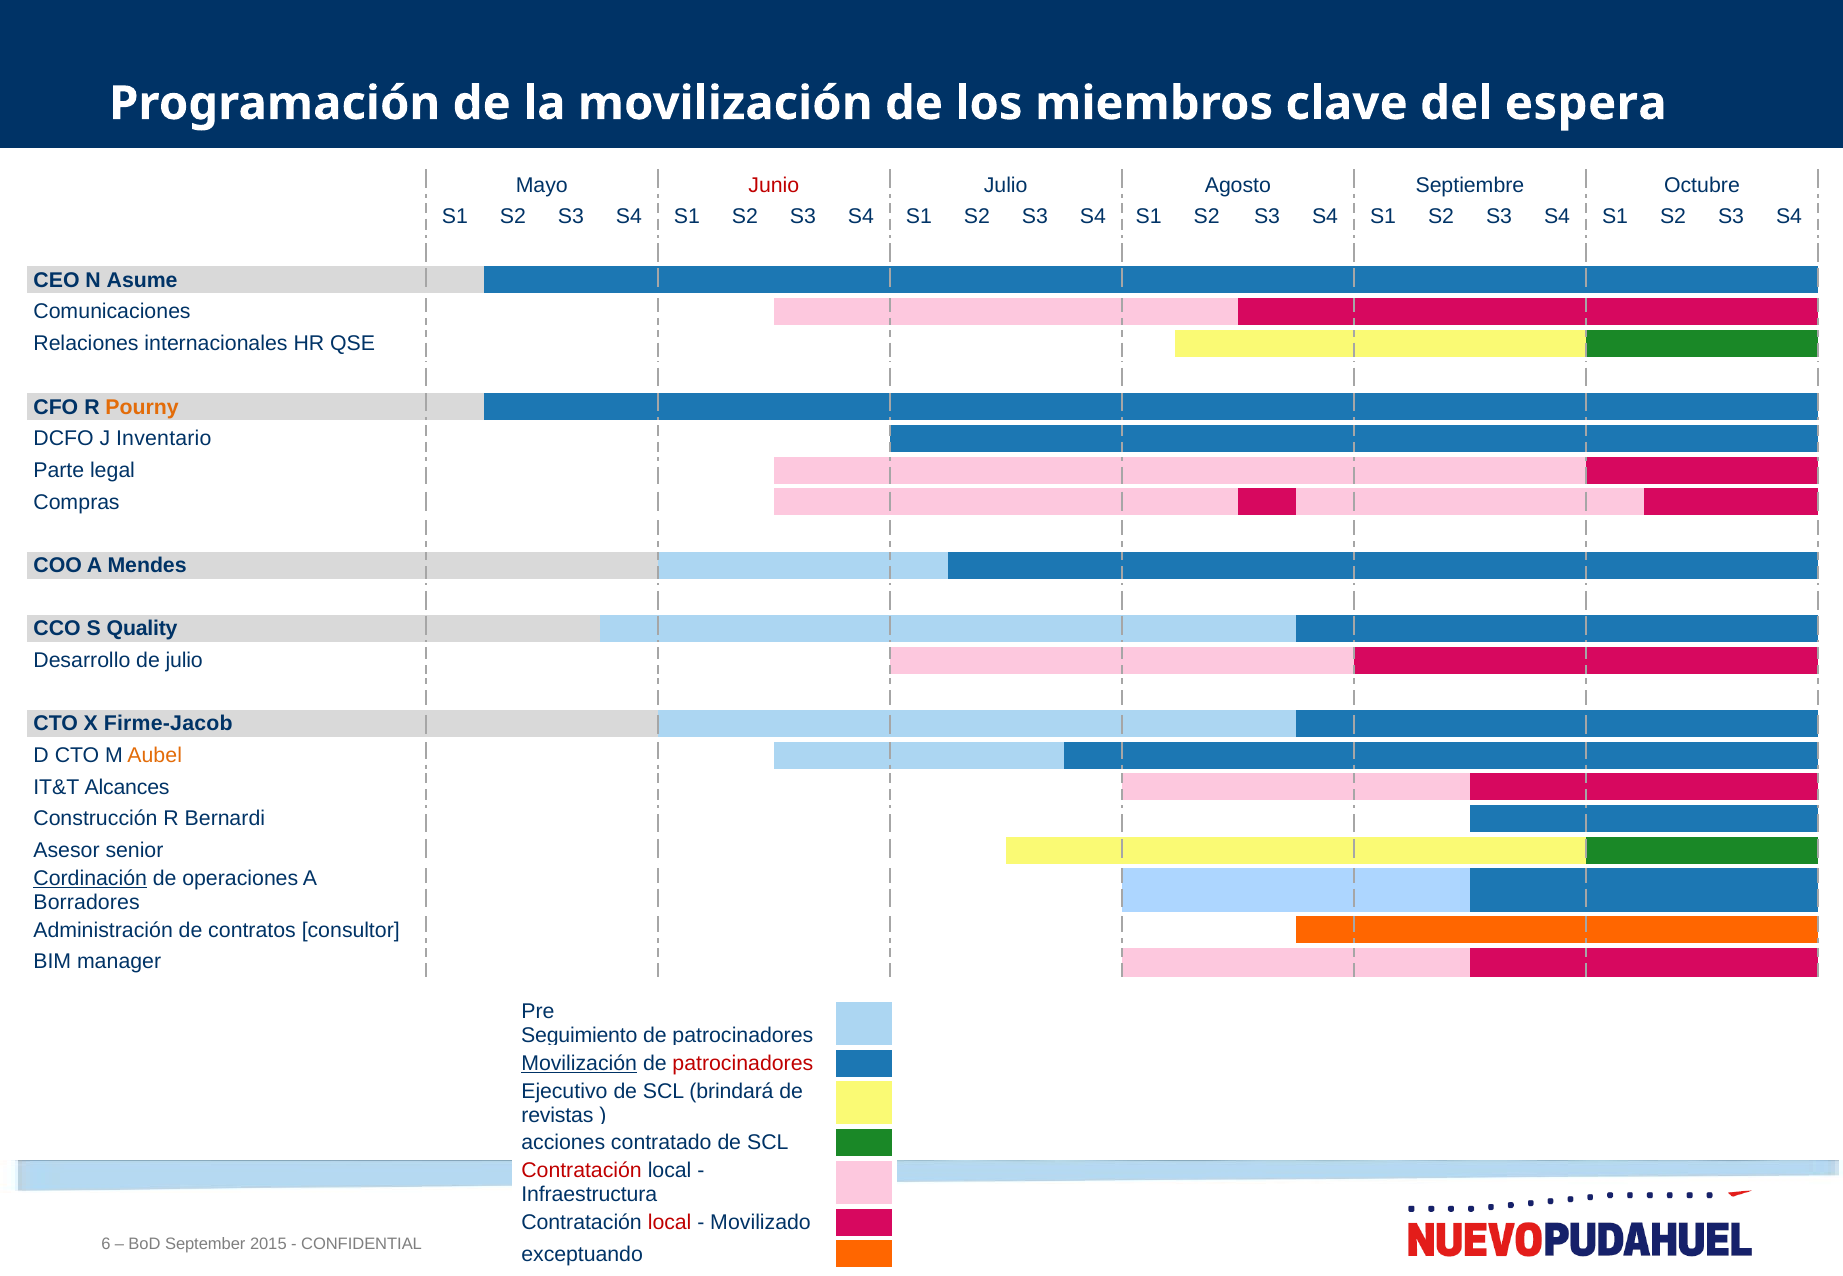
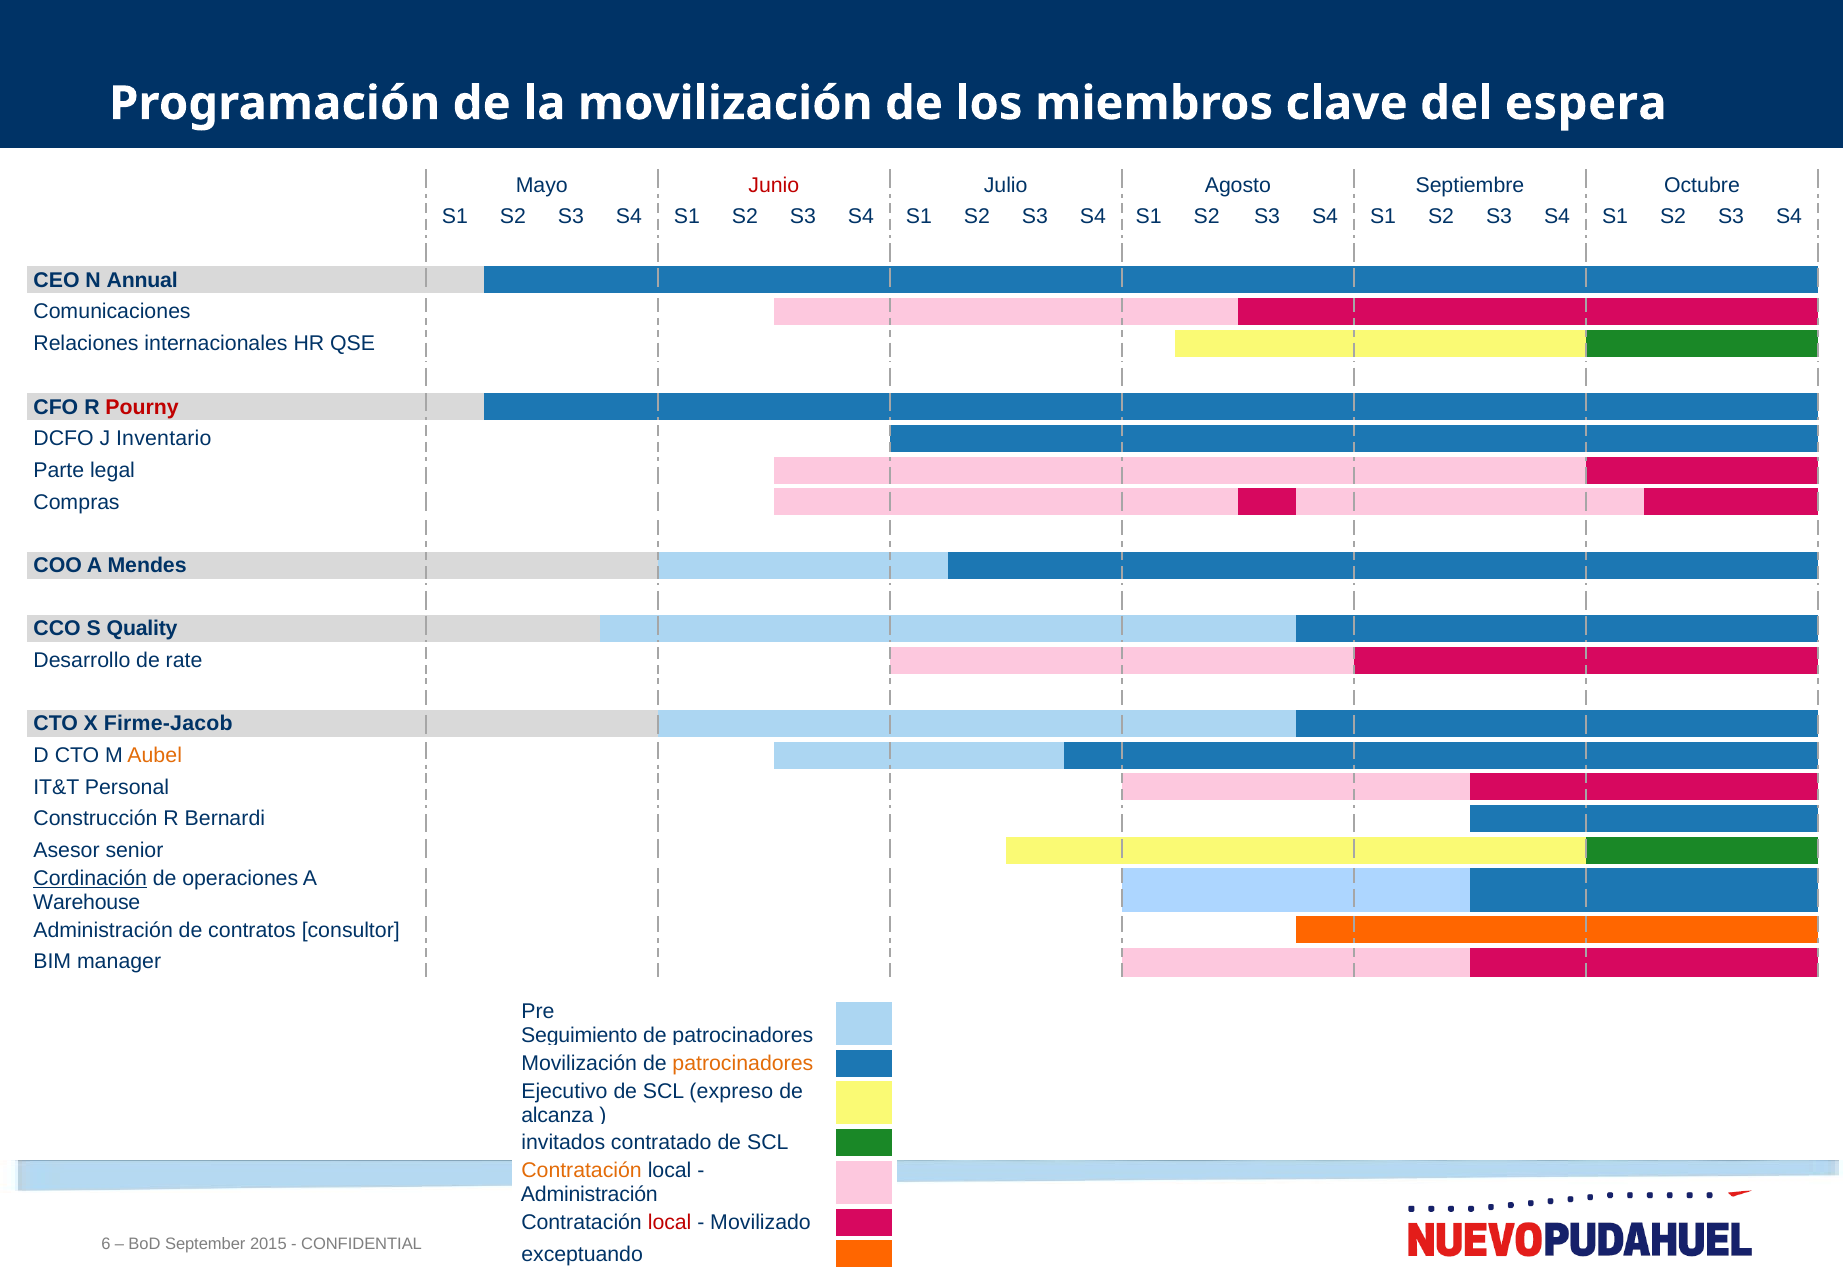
Asume: Asume -> Annual (142, 280)
Pourny colour: orange -> red (142, 407)
de julio: julio -> rate (184, 660)
Alcances: Alcances -> Personal (127, 787)
Borradores: Borradores -> Warehouse (87, 902)
Movilización underline: present -> none (579, 1063)
patrocinadores colour: red -> orange (743, 1063)
brindará: brindará -> expreso (731, 1091)
revistas: revistas -> alcanza (557, 1115)
acciones: acciones -> invitados (563, 1143)
Contratación colour: red -> orange (582, 1171)
Infraestructura: Infraestructura -> Administración (589, 1194)
